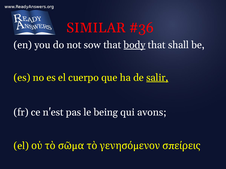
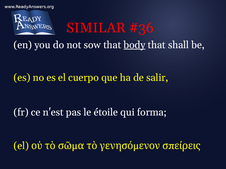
salir underline: present -> none (157, 78)
being: being -> étoile (106, 113)
avons: avons -> forma (152, 113)
